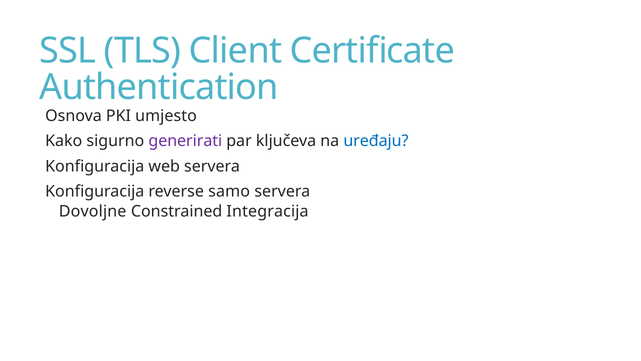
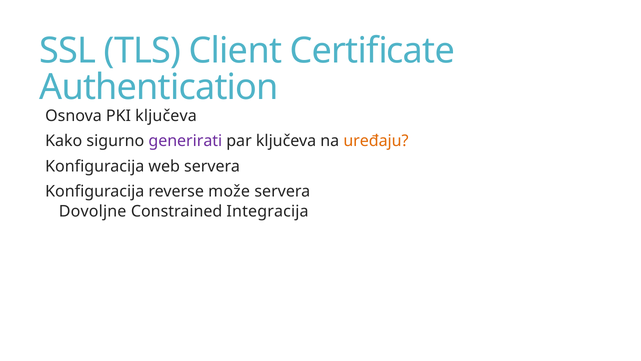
PKI umjesto: umjesto -> ključeva (166, 116)
uređaju colour: blue -> orange (376, 141)
samo: samo -> može (229, 191)
